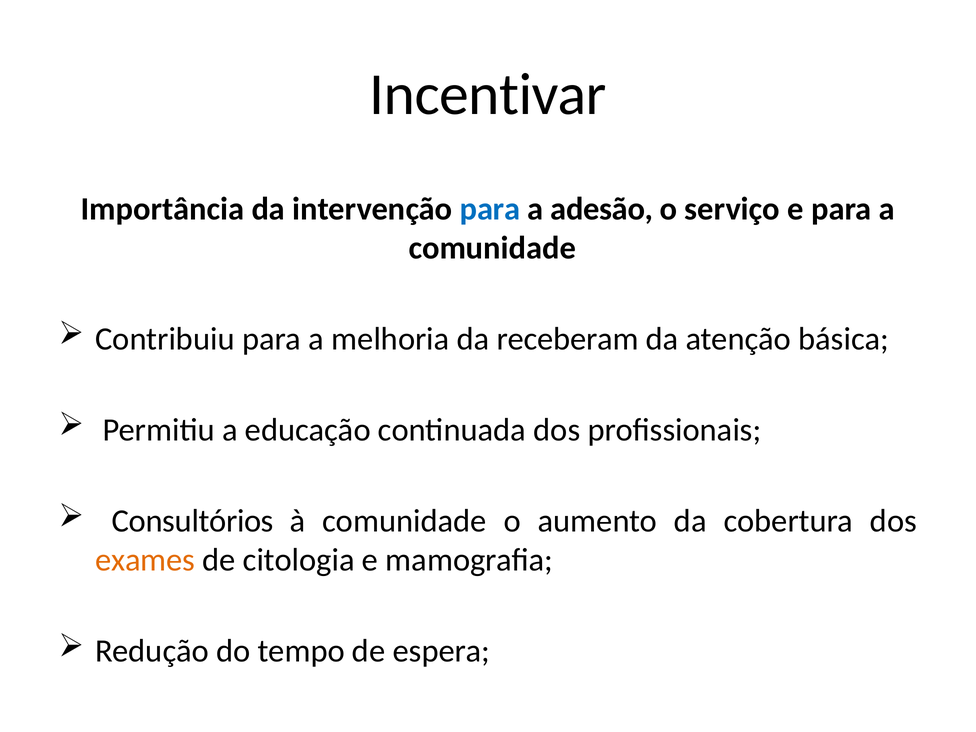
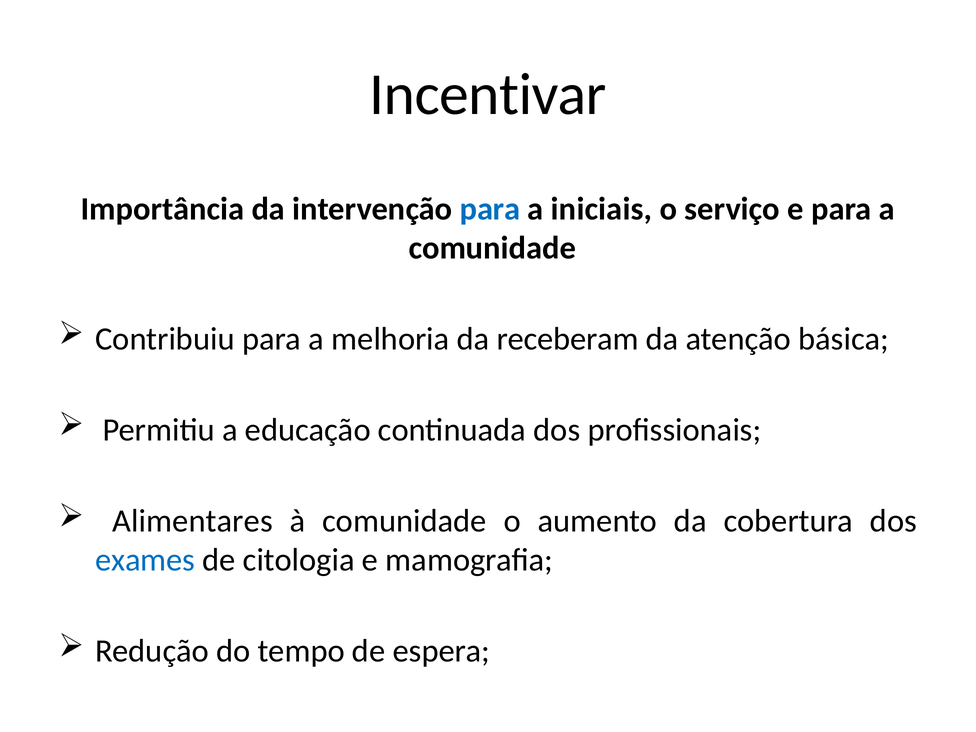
adesão: adesão -> iniciais (602, 209)
Consultórios: Consultórios -> Alimentares (192, 521)
exames colour: orange -> blue (145, 560)
